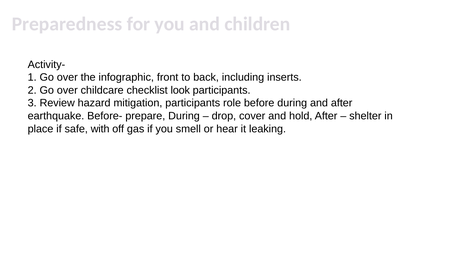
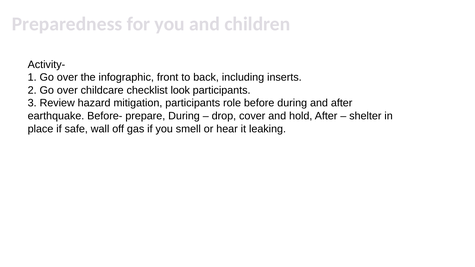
with: with -> wall (100, 129)
